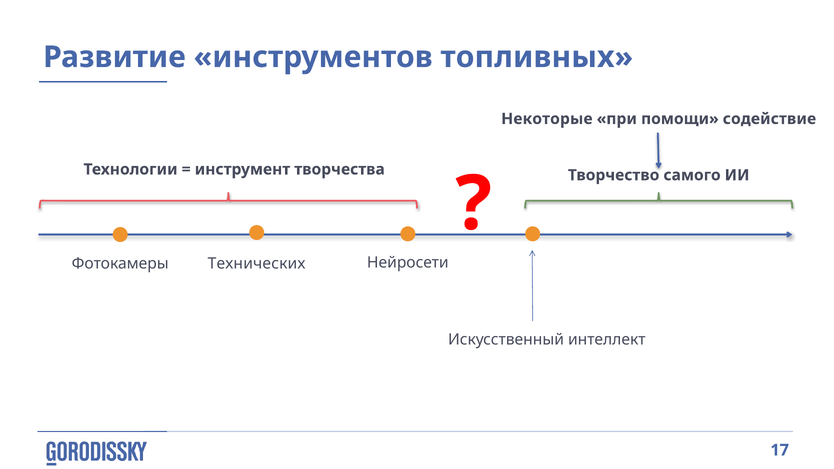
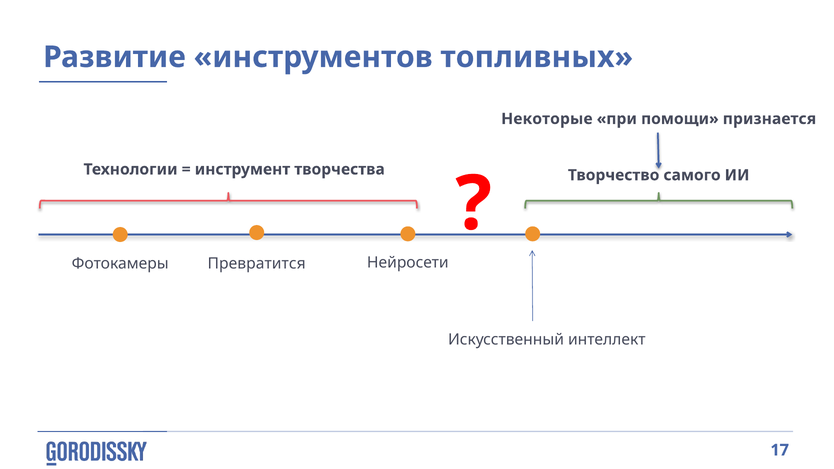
содействие: содействие -> признается (769, 119)
Технических: Технических -> Превратится (257, 264)
